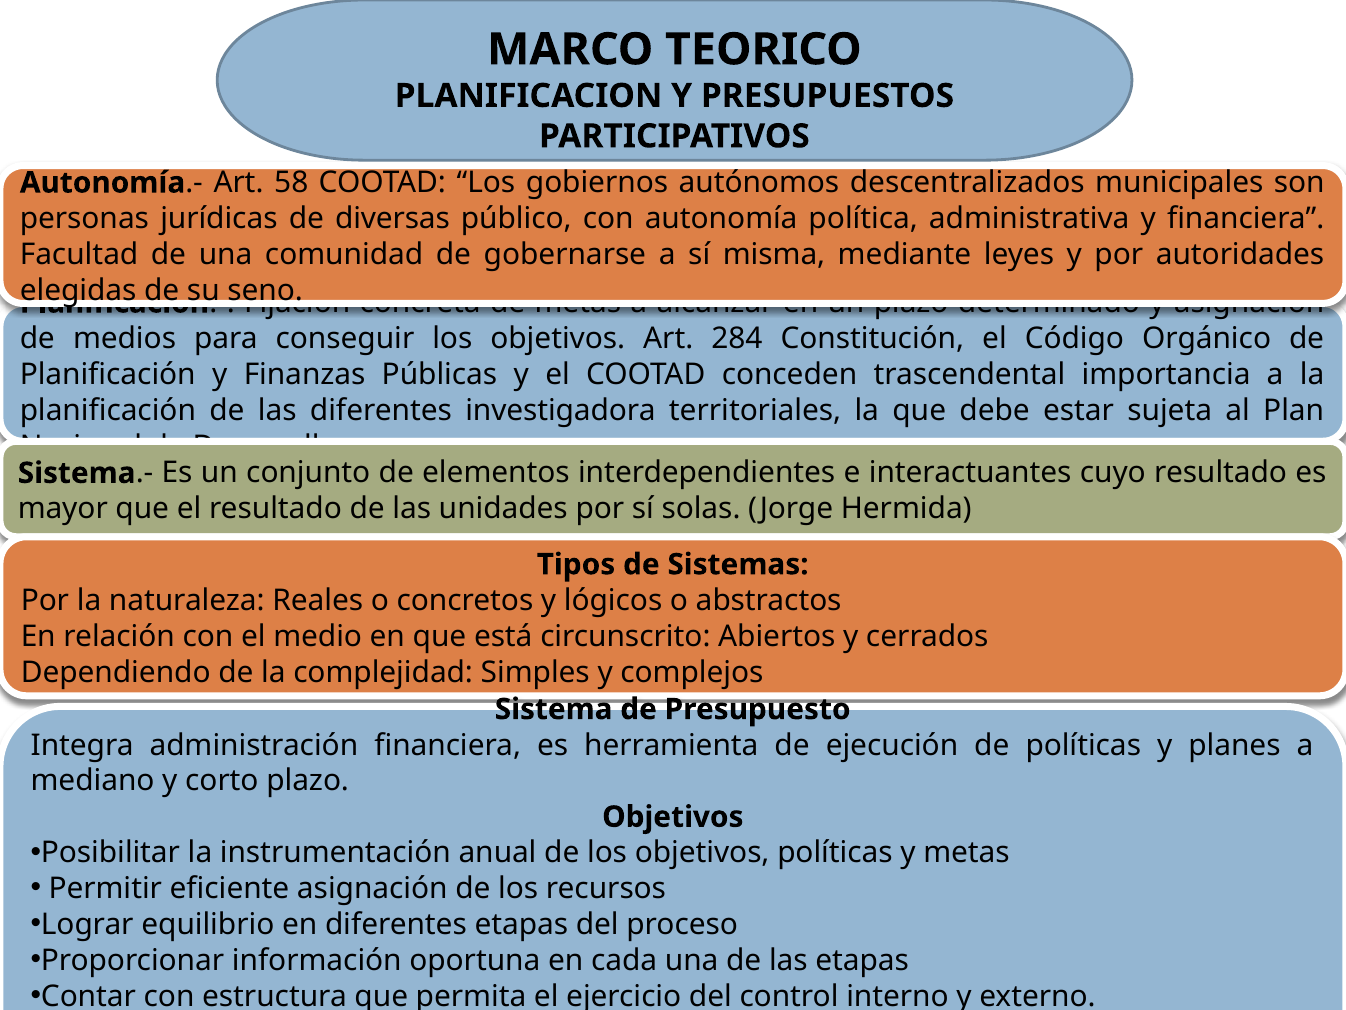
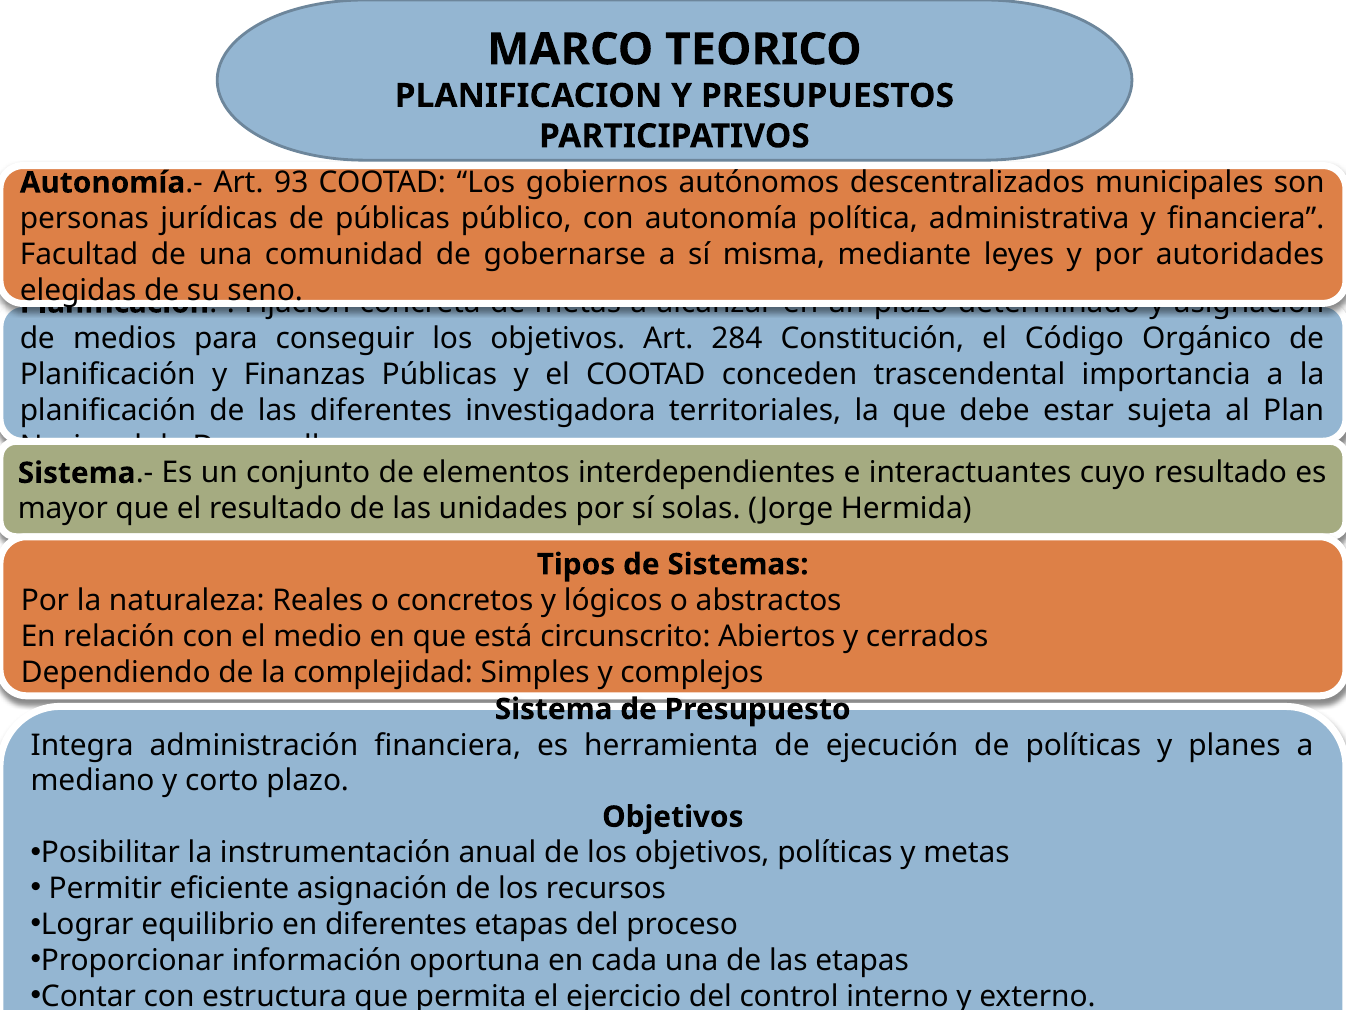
58: 58 -> 93 (291, 183)
de diversas: diversas -> públicas (393, 218)
